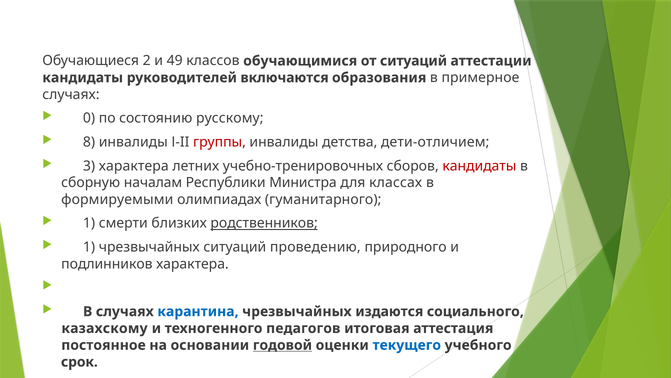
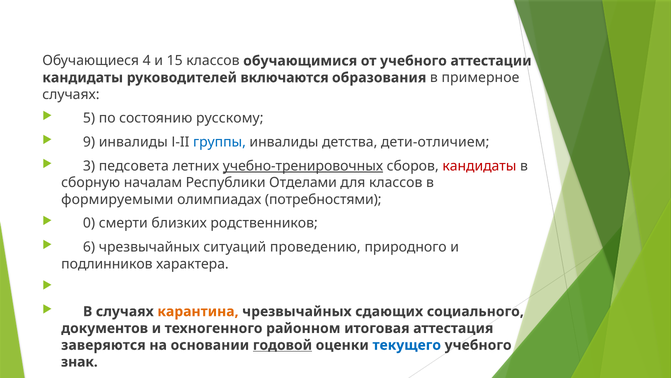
2: 2 -> 4 (147, 61)
49: 49 -> 15 (175, 61)
от ситуаций: ситуаций -> учебного (413, 61)
0: 0 -> 5 (89, 118)
8: 8 -> 9 (89, 142)
группы colour: red -> blue (219, 142)
3 характера: характера -> педсовета (134, 166)
учебно-тренировочных underline: none -> present (303, 166)
Министра: Министра -> Отделами (303, 182)
для классах: классах -> классов (396, 182)
гуманитарного: гуманитарного -> потребностями (323, 199)
1: 1 -> 0 (89, 223)
родственников underline: present -> none (264, 223)
1: 1 -> 6 (89, 247)
карантина colour: blue -> orange (198, 311)
издаются: издаются -> сдающих (389, 311)
казахскому: казахскому -> документов (105, 328)
педагогов: педагогов -> районном (303, 328)
постоянное: постоянное -> заверяются (103, 345)
срок: срок -> знак (79, 361)
